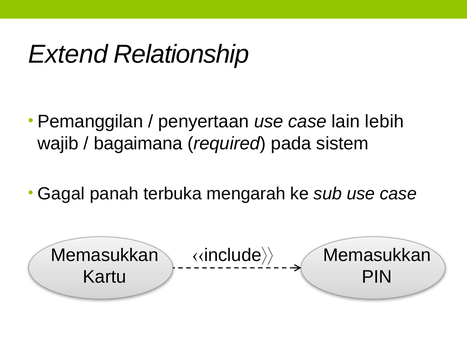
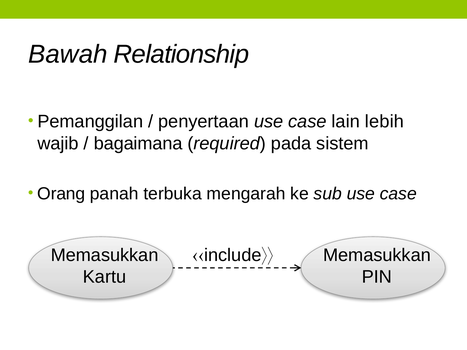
Extend: Extend -> Bawah (68, 54)
Gagal: Gagal -> Orang (61, 194)
